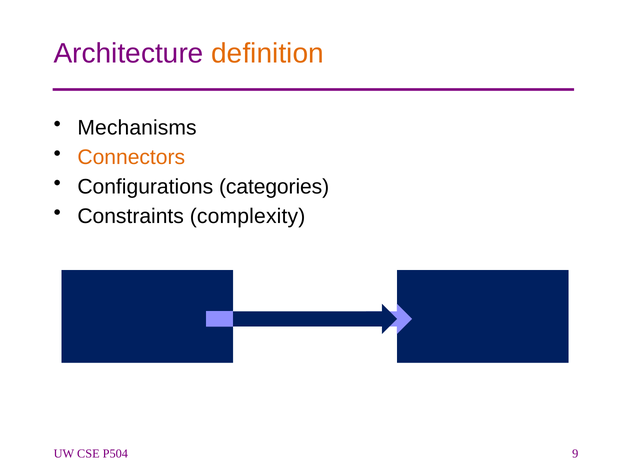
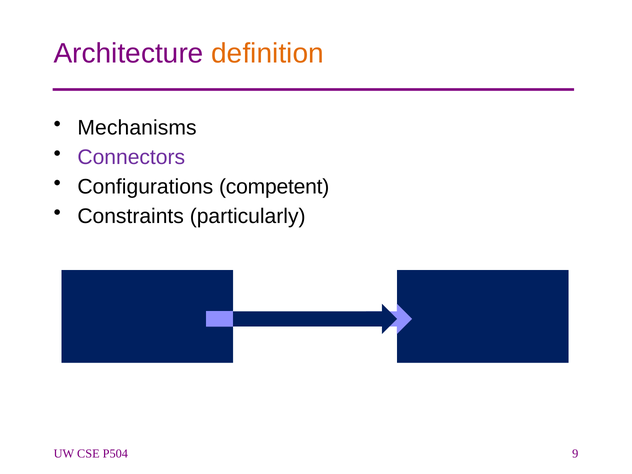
Connectors colour: orange -> purple (131, 157)
categories: categories -> competent (274, 187)
complexity: complexity -> particularly (248, 216)
